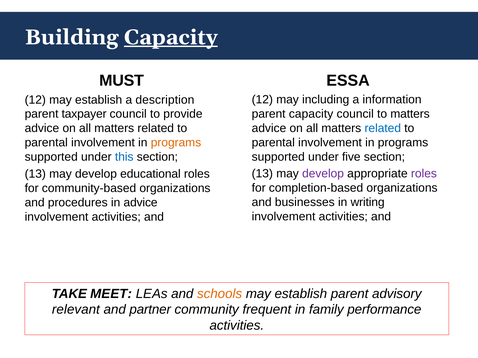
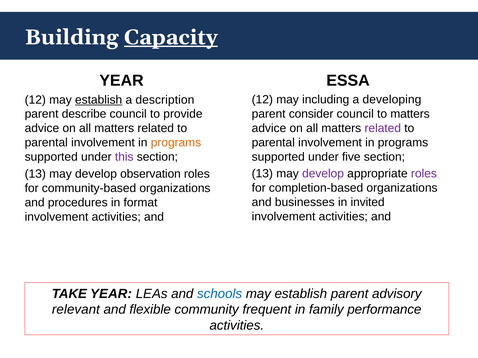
MUST: MUST -> YEAR (121, 81)
information: information -> developing (392, 100)
establish underline: none -> present (99, 100)
parent capacity: capacity -> consider (311, 114)
taxpayer: taxpayer -> describe (84, 114)
related colour: blue -> purple (383, 128)
this colour: blue -> purple (124, 157)
educational: educational -> observation (150, 174)
writing: writing -> invited (368, 202)
in advice: advice -> format (140, 203)
TAKE MEET: MEET -> YEAR (111, 294)
schools colour: orange -> blue (220, 294)
partner: partner -> flexible (150, 310)
